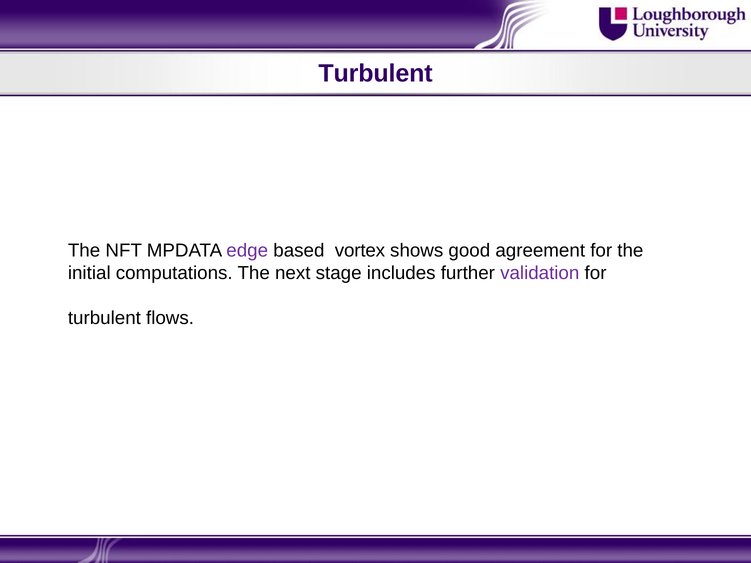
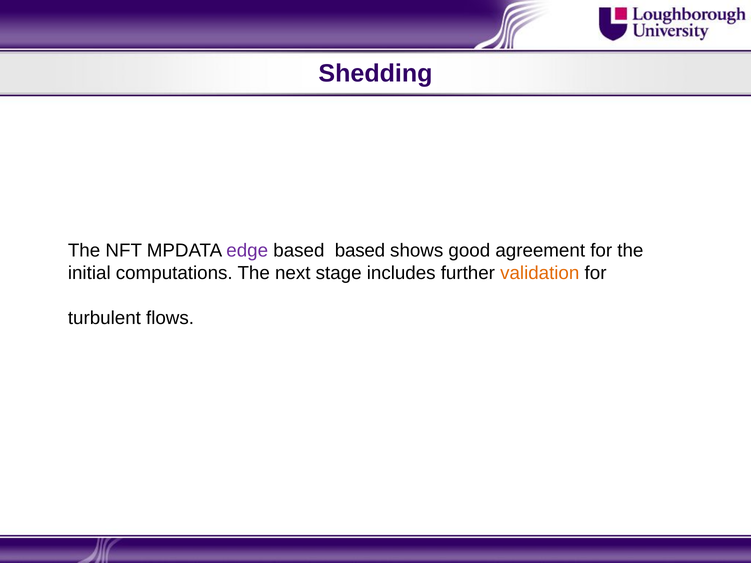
Turbulent: Turbulent -> Shedding (375, 74)
based vortex: vortex -> based (360, 251)
validation colour: purple -> orange (540, 273)
